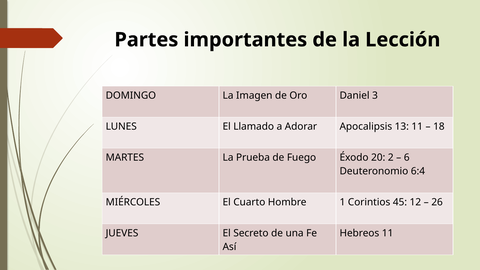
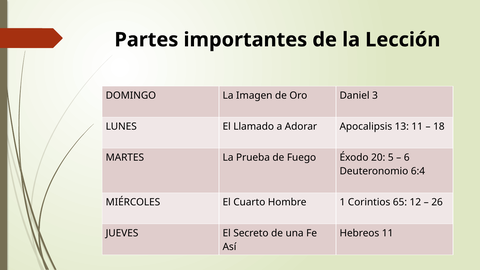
2: 2 -> 5 (391, 157)
45: 45 -> 65 (400, 202)
